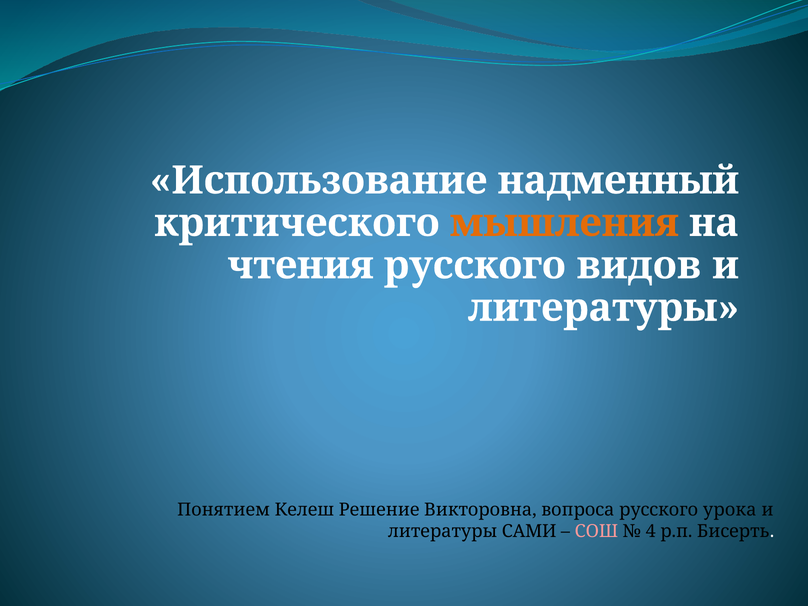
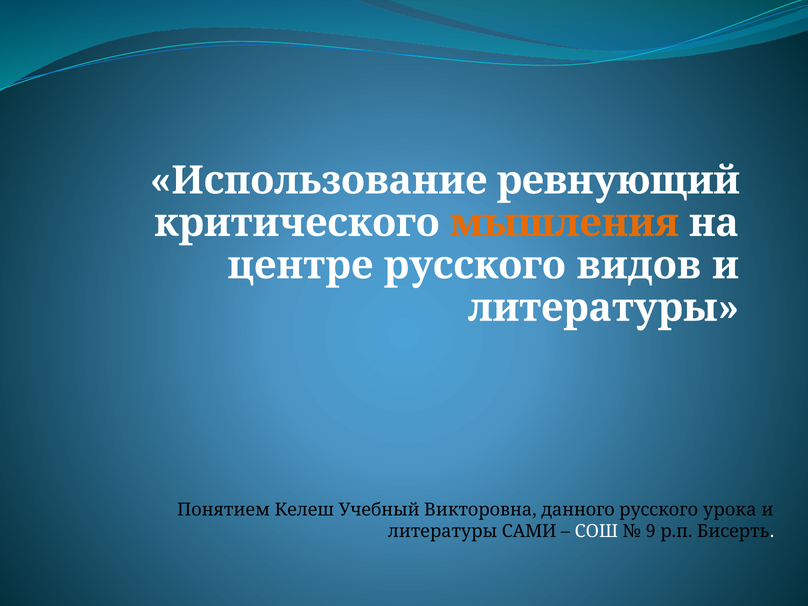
надменный: надменный -> ревнующий (618, 180)
чтения: чтения -> центре (300, 265)
Решение: Решение -> Учебный (379, 510)
вопроса: вопроса -> данного (578, 510)
СОШ colour: pink -> white (596, 531)
4: 4 -> 9 (651, 531)
